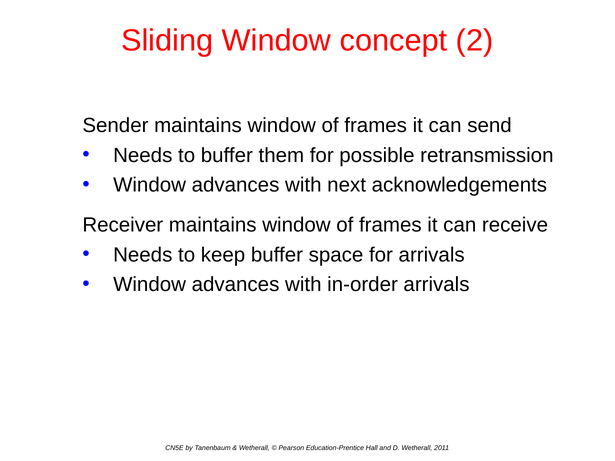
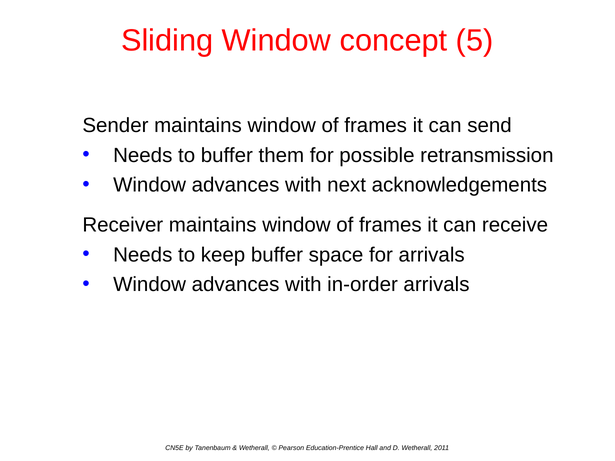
2: 2 -> 5 (475, 41)
